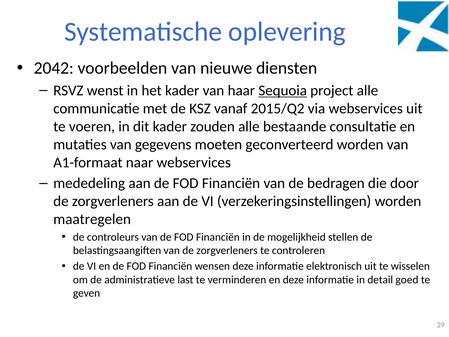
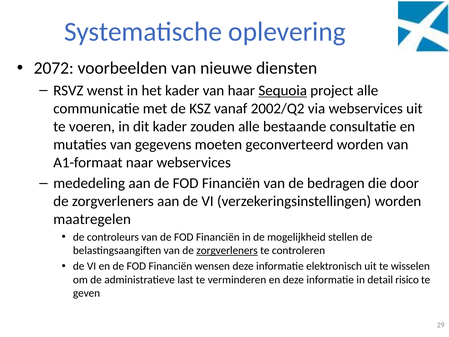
2042: 2042 -> 2072 (54, 68)
2015/Q2: 2015/Q2 -> 2002/Q2 (278, 108)
zorgverleners underline: none -> present (227, 250)
goed: goed -> risico (407, 280)
